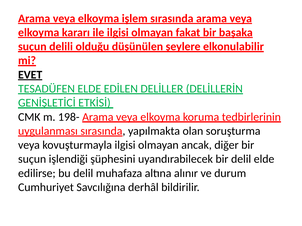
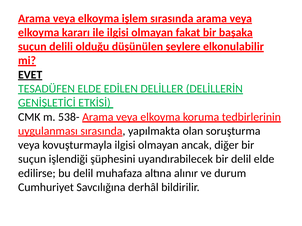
198-: 198- -> 538- (69, 117)
